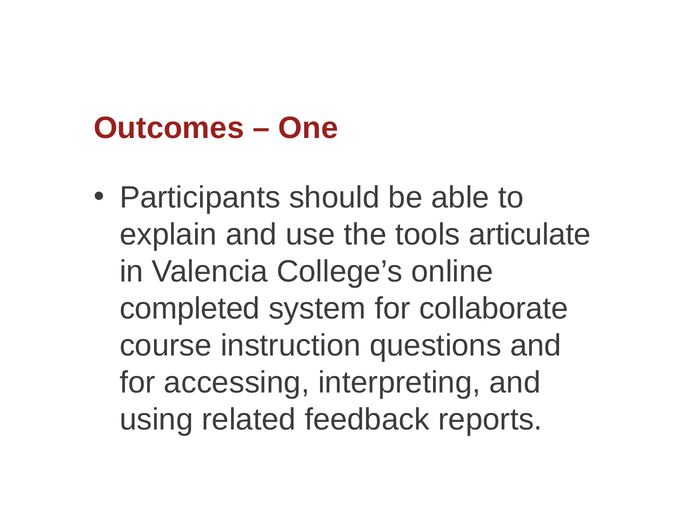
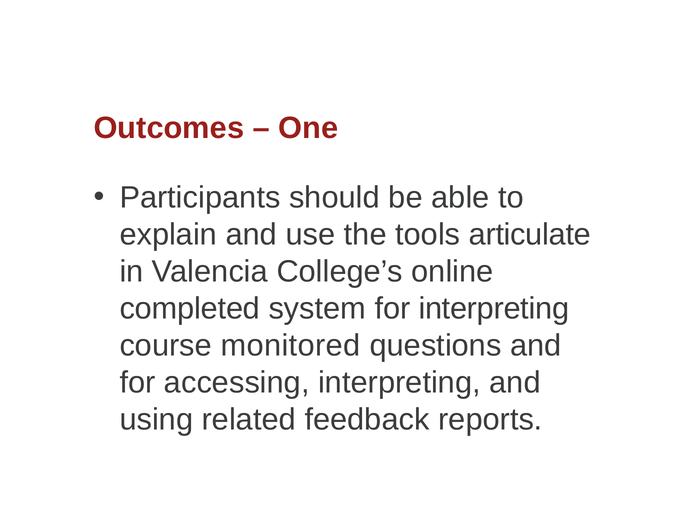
for collaborate: collaborate -> interpreting (494, 308)
instruction: instruction -> monitored (291, 345)
